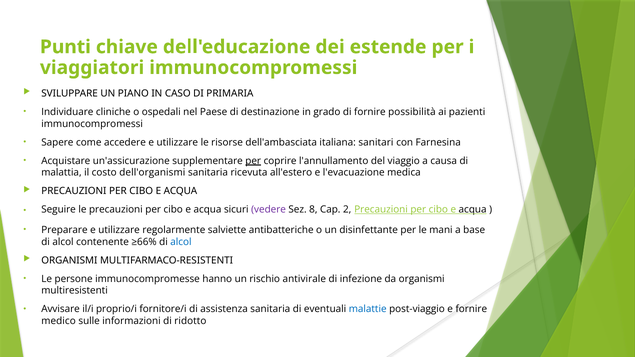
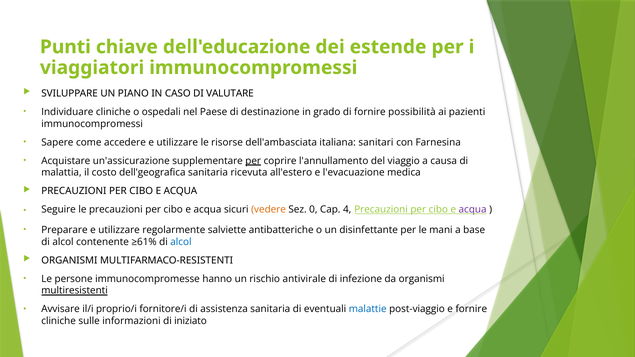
PRIMARIA: PRIMARIA -> VALUTARE (230, 93)
dell'organismi: dell'organismi -> dell'geografica (152, 173)
vedere colour: purple -> orange (269, 210)
8: 8 -> 0 (313, 210)
2: 2 -> 4 (347, 210)
acqua colour: black -> purple (473, 210)
≥66%: ≥66% -> ≥61% (144, 242)
multiresistenti underline: none -> present (75, 291)
medico: medico -> cliniche (59, 321)
ridotto: ridotto -> iniziato (190, 321)
